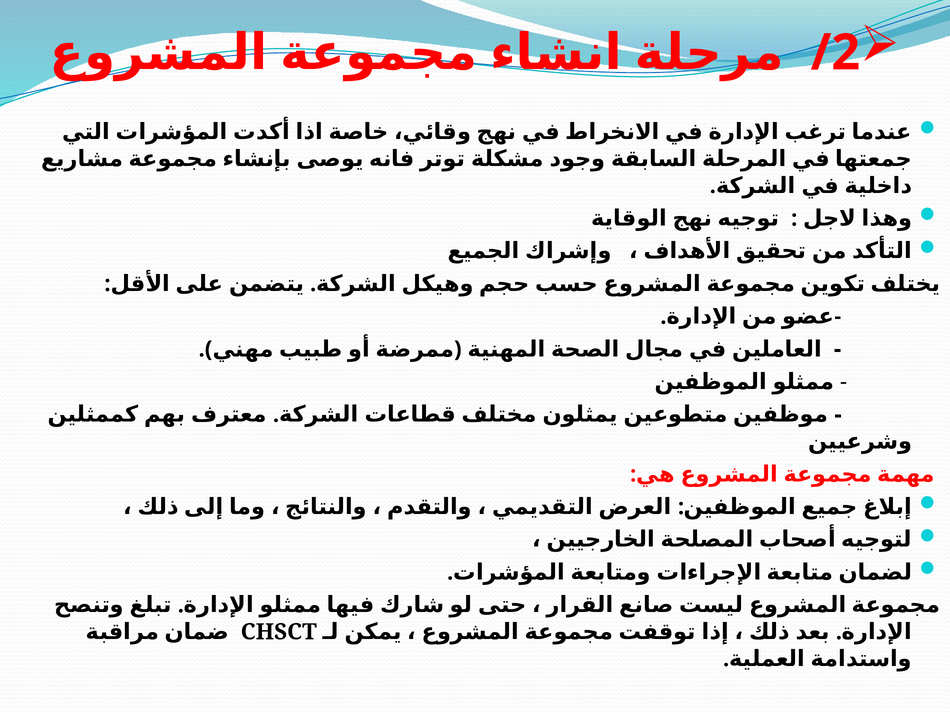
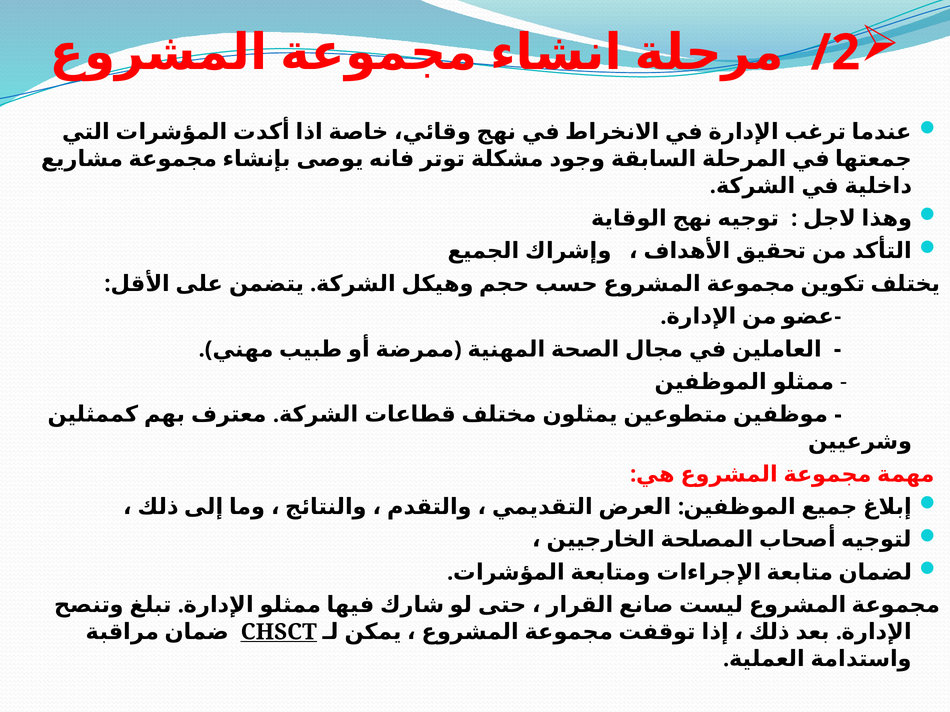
CHSCT underline: none -> present (279, 632)
